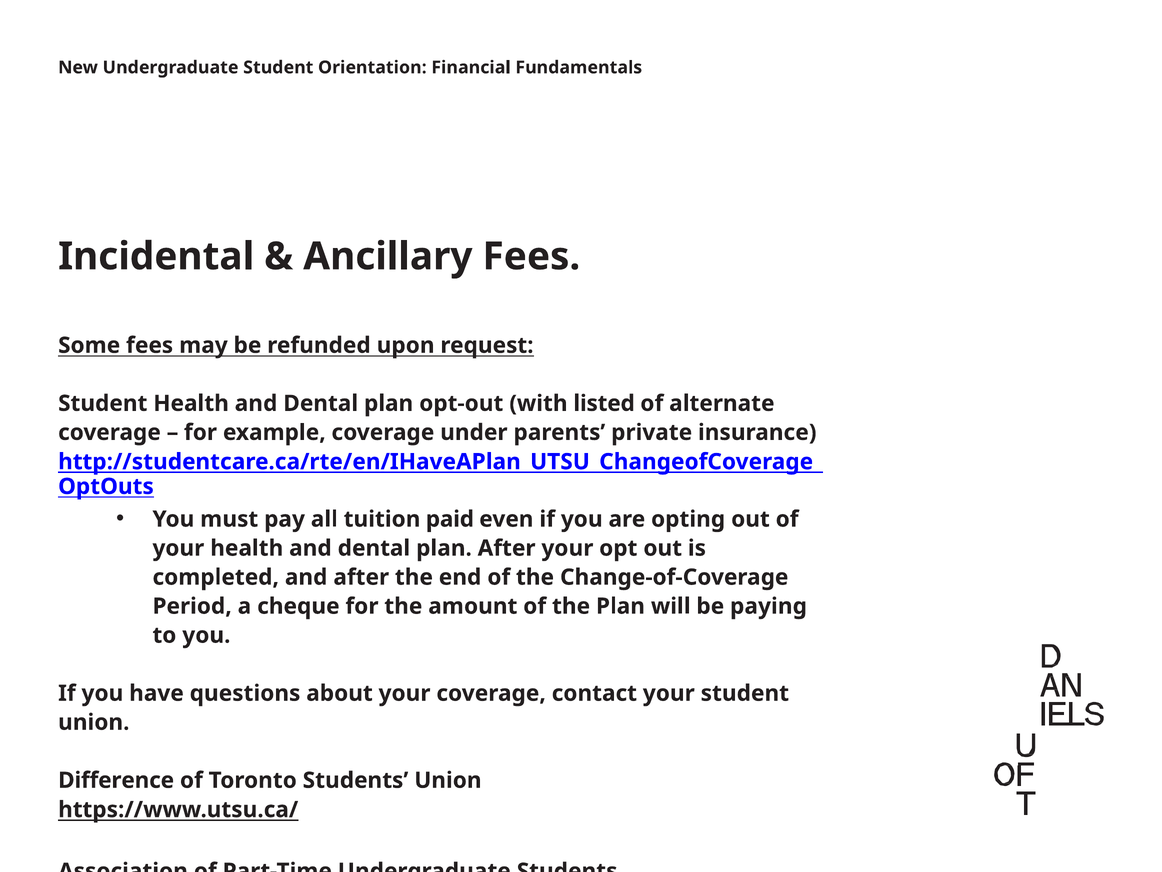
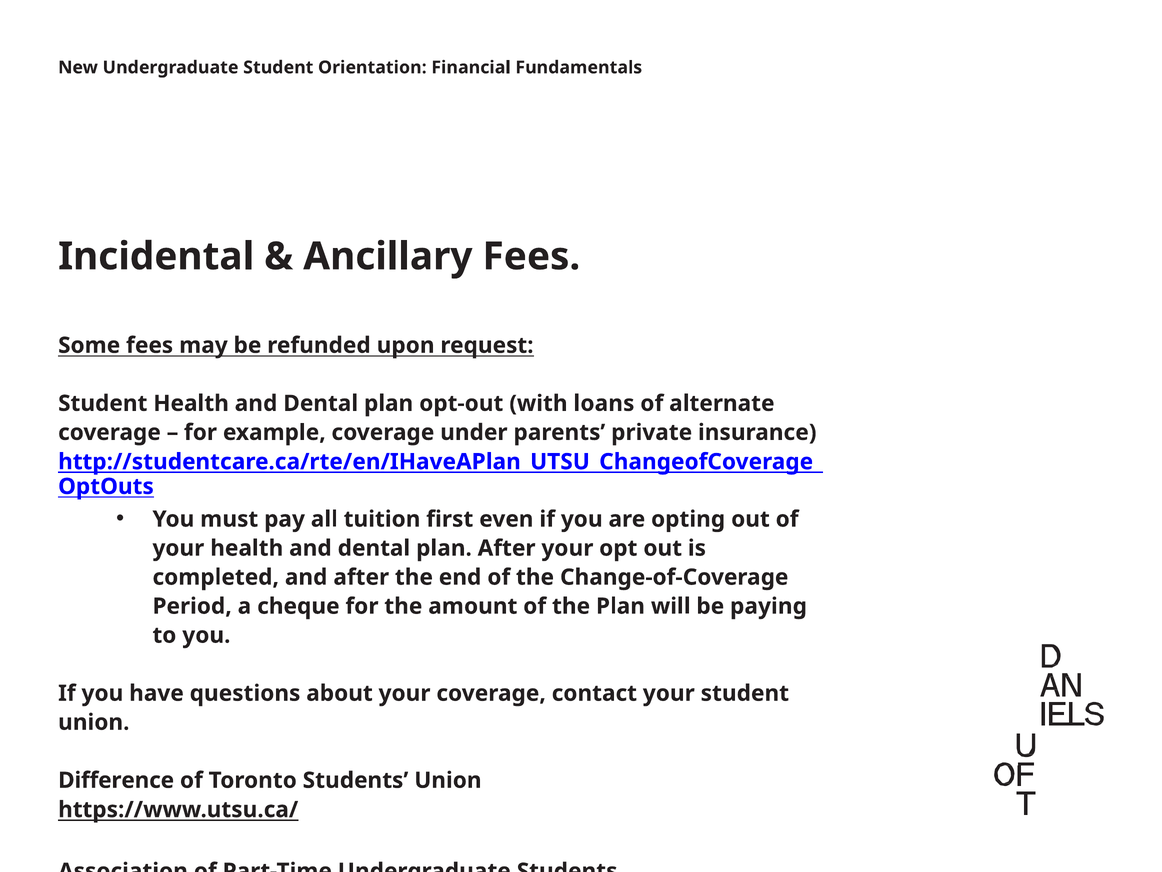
listed: listed -> loans (604, 403)
paid: paid -> first (450, 519)
